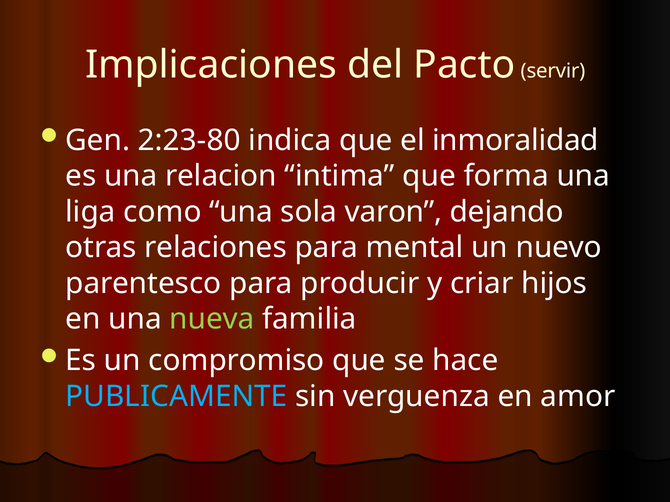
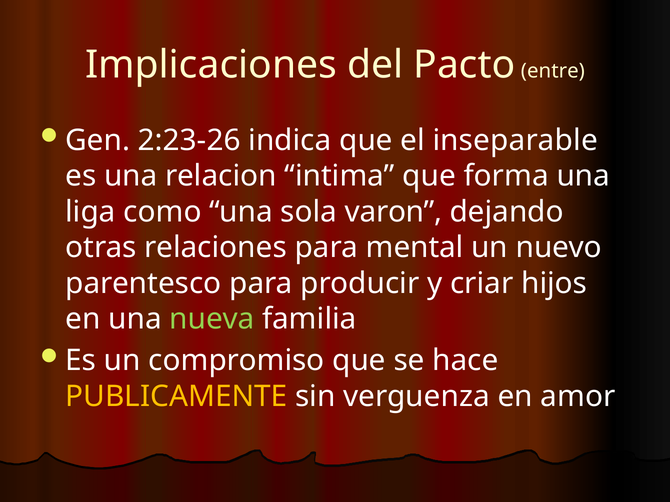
servir: servir -> entre (553, 71)
2:23-80: 2:23-80 -> 2:23-26 (189, 141)
inmoralidad: inmoralidad -> inseparable (515, 141)
PUBLICAMENTE colour: light blue -> yellow (176, 397)
